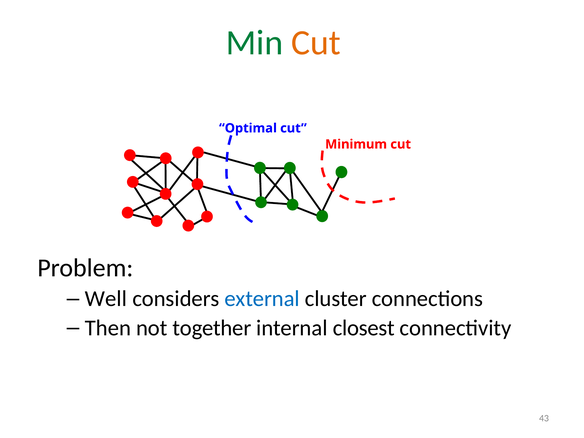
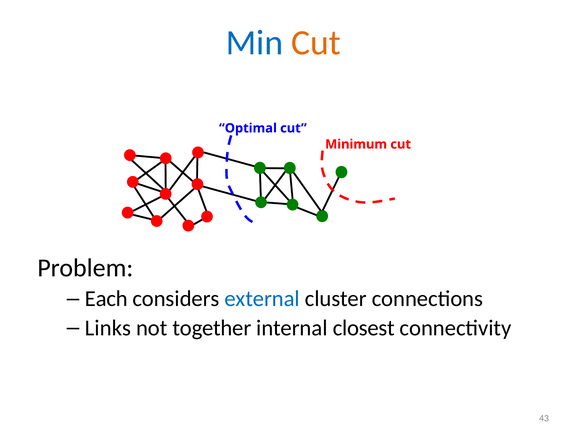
Min colour: green -> blue (254, 43)
Well: Well -> Each (106, 299)
Then: Then -> Links (108, 328)
